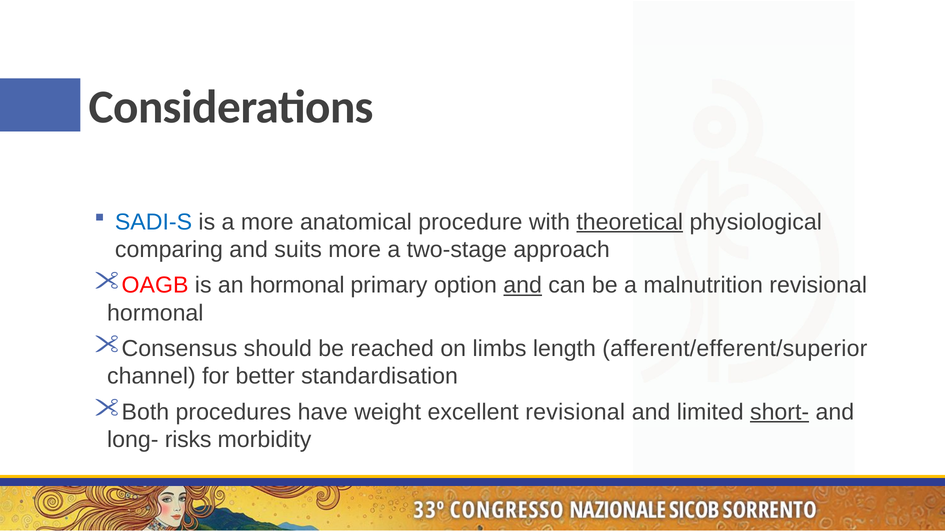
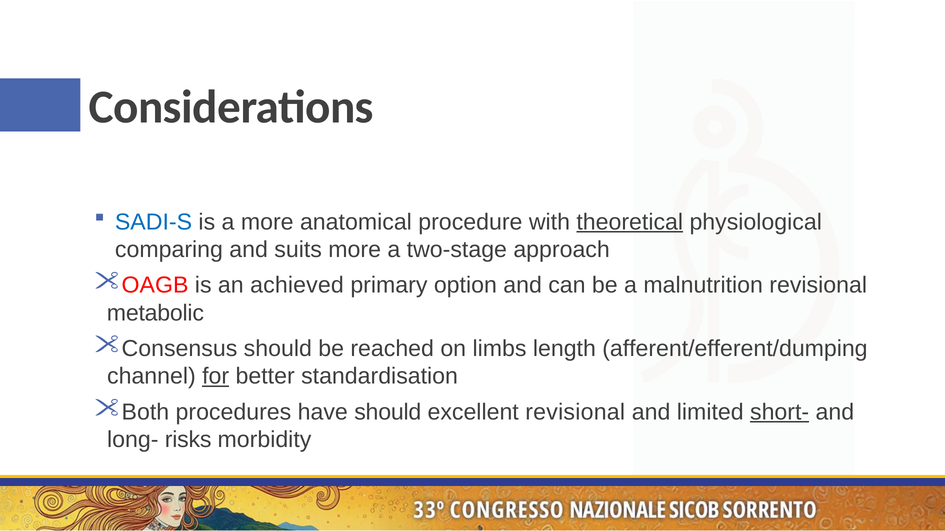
an hormonal: hormonal -> achieved (297, 286)
and underline: present -> none (523, 286)
hormonal: hormonal -> metabolic (155, 313)
afferent/efferent/superior: afferent/efferent/superior -> afferent/efferent/dumping (735, 349)
for underline: none -> present (216, 377)
have weight: weight -> should (388, 412)
